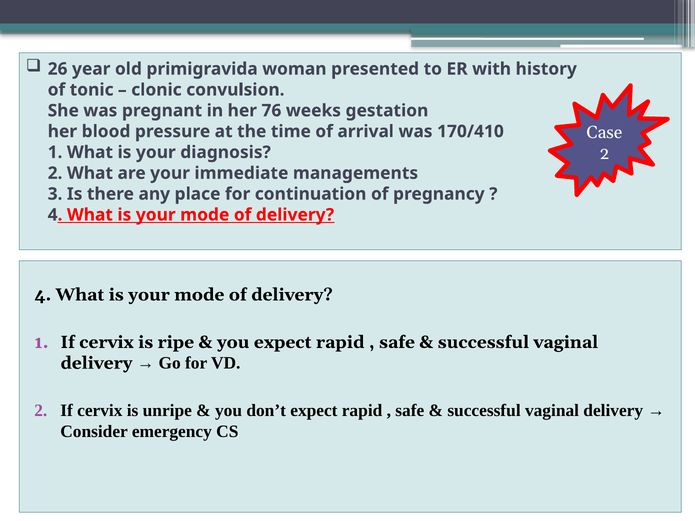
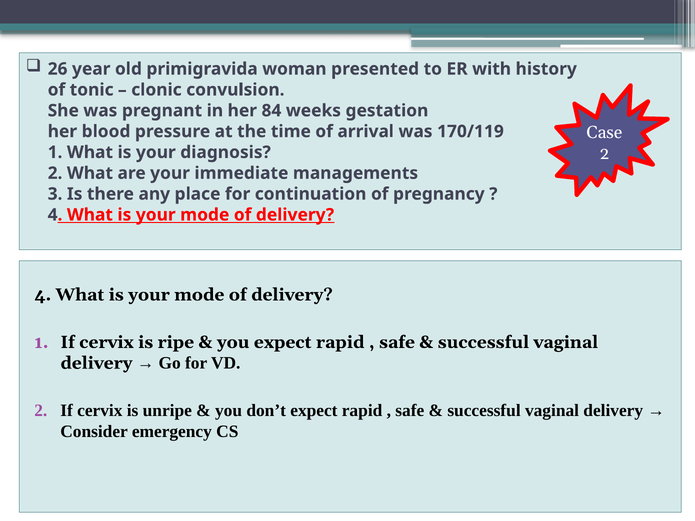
76: 76 -> 84 (271, 111)
170/410: 170/410 -> 170/119 (470, 132)
